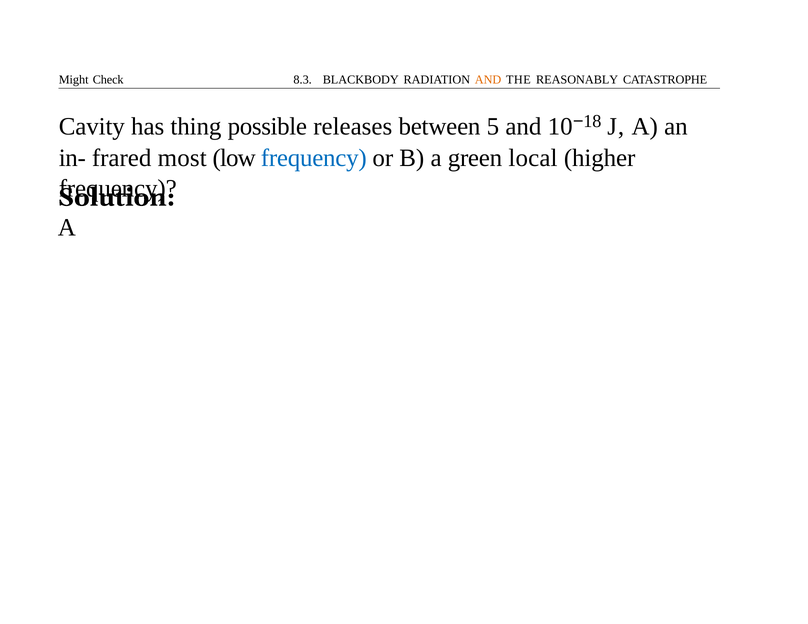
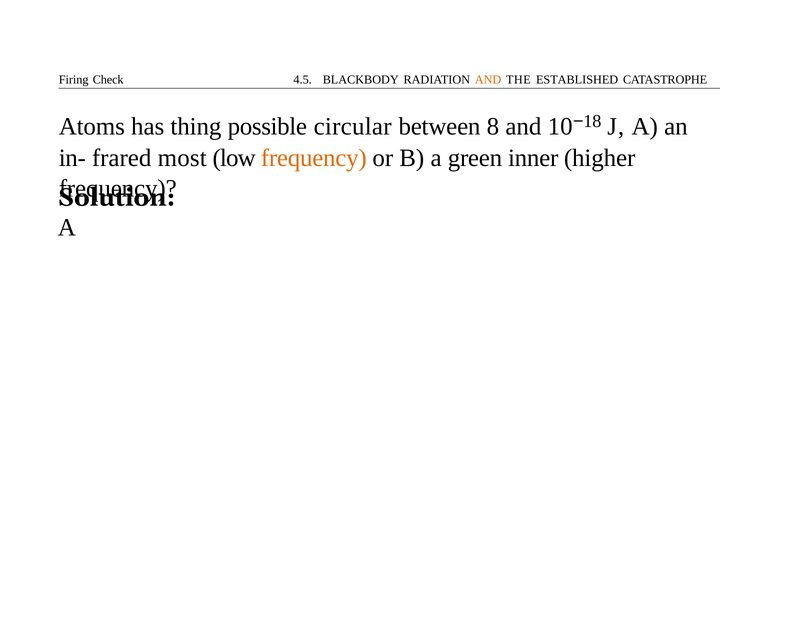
Might: Might -> Firing (74, 80)
8.3: 8.3 -> 4.5 (303, 80)
REASONABLY: REASONABLY -> ESTABLISHED (577, 80)
Cavity: Cavity -> Atoms (92, 127)
releases: releases -> circular (353, 127)
5: 5 -> 8 (493, 127)
frequency colour: blue -> orange (314, 158)
local: local -> inner (533, 158)
